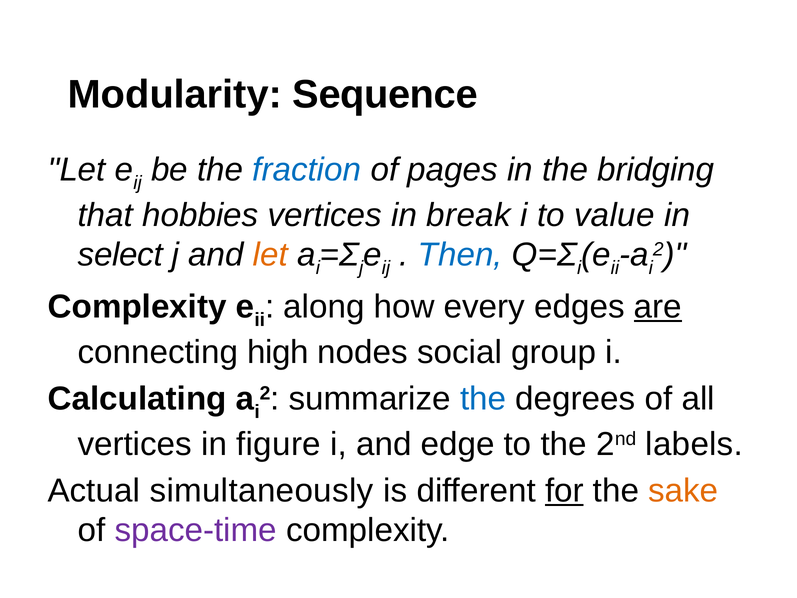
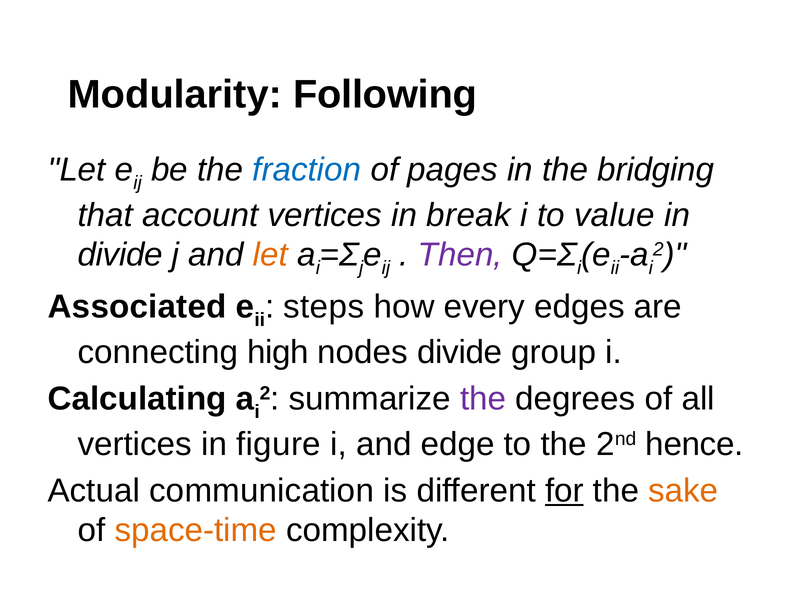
Sequence: Sequence -> Following (385, 94)
hobbies: hobbies -> account (200, 215)
select: select -> divide (120, 255)
Then colour: blue -> purple (460, 255)
Complexity: Complexity -> Associated (137, 307)
along: along -> steps (324, 307)
are underline: present -> none (658, 307)
nodes social: social -> divide (460, 352)
the colour: blue -> purple (483, 399)
labels: labels -> hence (695, 444)
simultaneously: simultaneously -> communication (262, 490)
space-time colour: purple -> orange (196, 530)
